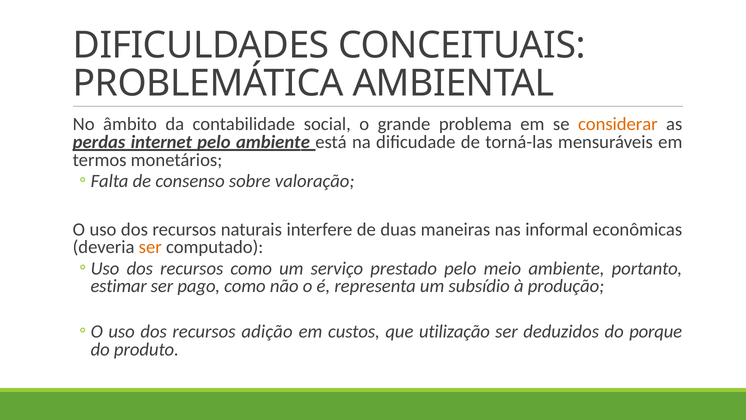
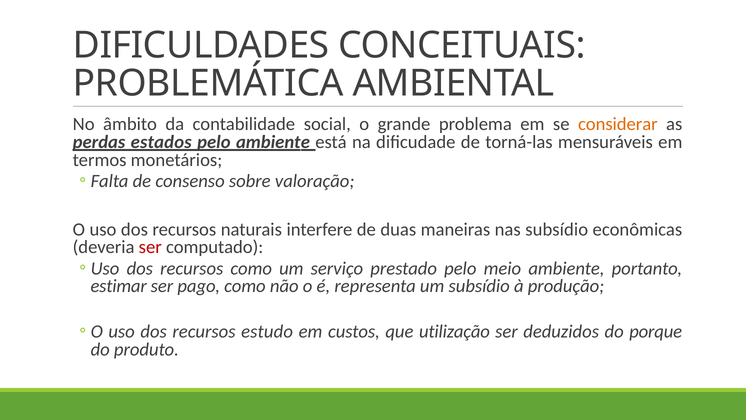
internet: internet -> estados (161, 142)
nas informal: informal -> subsídio (557, 229)
ser colour: orange -> red (150, 247)
adição: adição -> estudo (267, 331)
